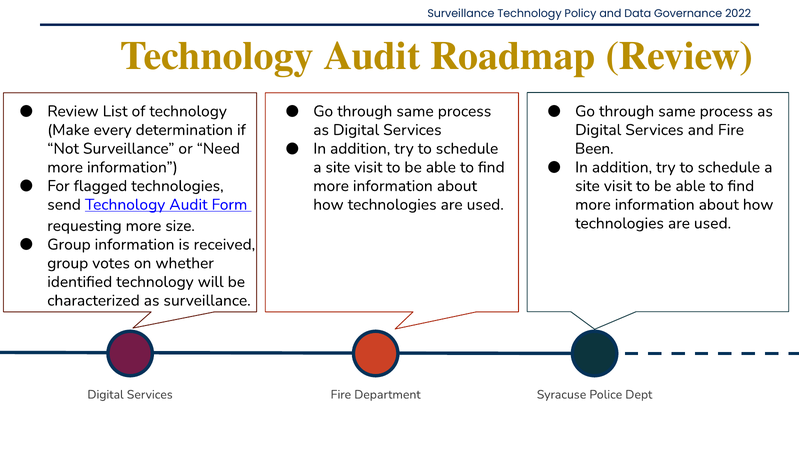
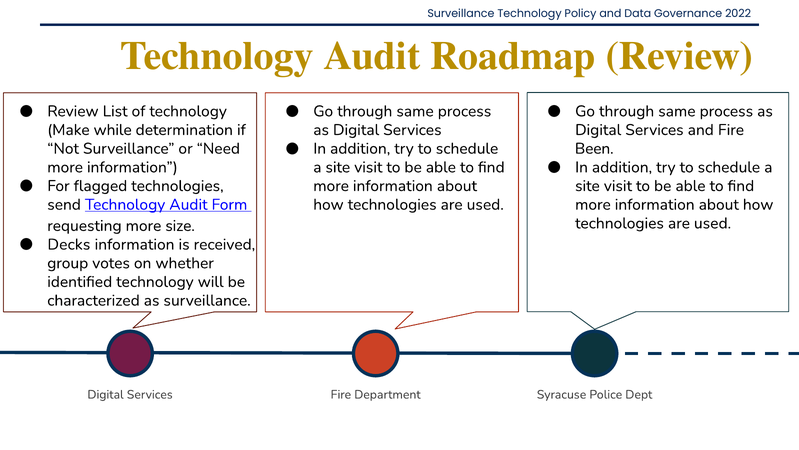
every: every -> while (113, 130)
Group: Group -> Decks (69, 244)
